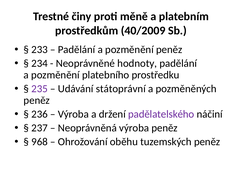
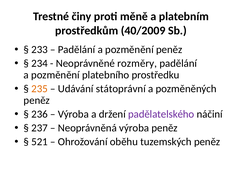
hodnoty: hodnoty -> rozměry (137, 63)
235 colour: purple -> orange (40, 88)
968: 968 -> 521 (40, 141)
